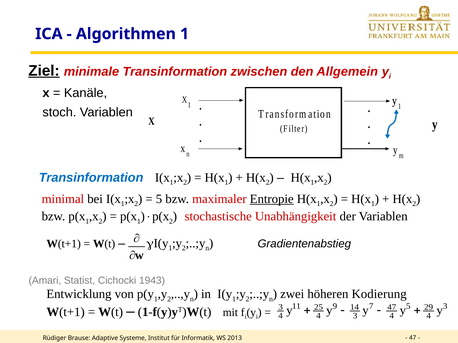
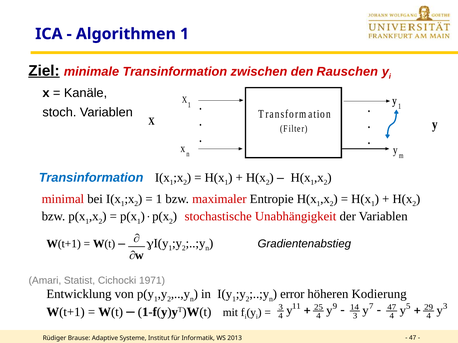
Allgemein: Allgemein -> Rauschen (347, 72)
5: 5 -> 1 (159, 199)
Entropie underline: present -> none (272, 199)
1943: 1943 -> 1971 (152, 281)
zwei: zwei -> error (292, 294)
